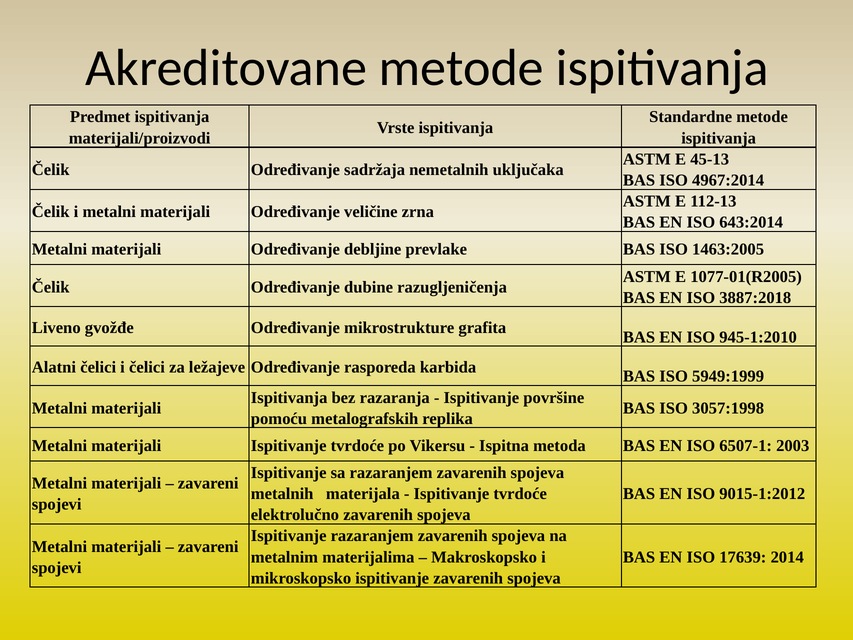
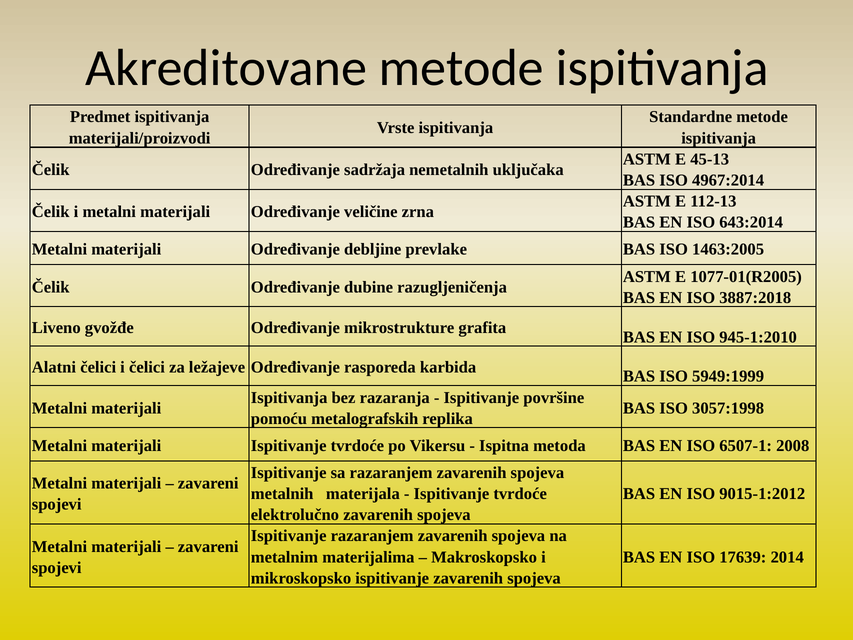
2003: 2003 -> 2008 (793, 446)
